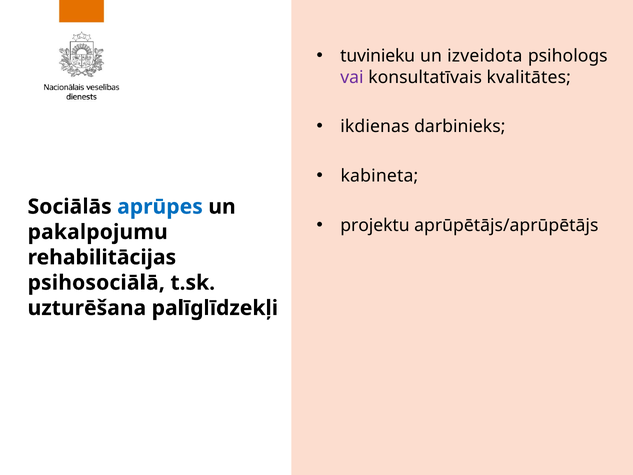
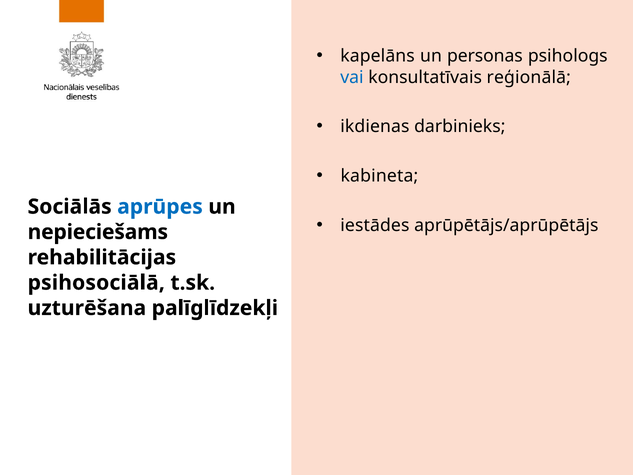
tuvinieku: tuvinieku -> kapelāns (378, 56)
izveidota: izveidota -> personas (485, 56)
vai colour: purple -> blue (352, 77)
kvalitātes: kvalitātes -> reģionālā (529, 77)
projektu: projektu -> iestādes (375, 225)
pakalpojumu: pakalpojumu -> nepieciešams (98, 232)
